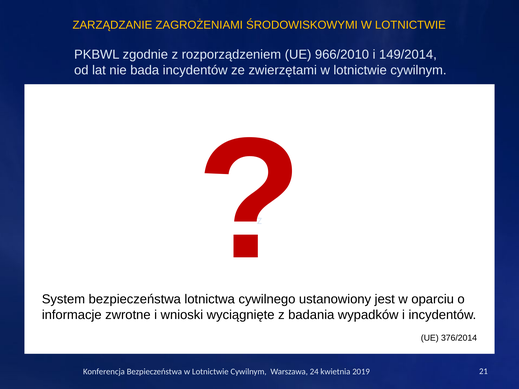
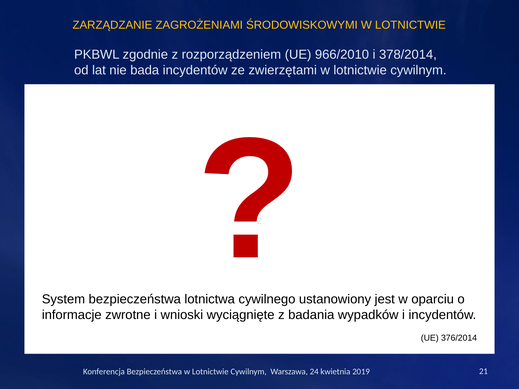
149/2014: 149/2014 -> 378/2014 (408, 55)
